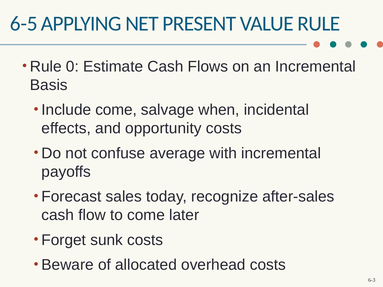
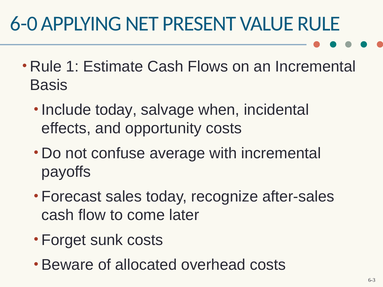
6-5: 6-5 -> 6-0 (24, 24)
0: 0 -> 1 (72, 66)
Include come: come -> today (116, 110)
